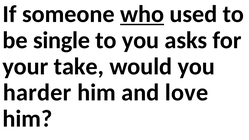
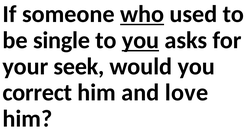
you underline: none -> present (140, 40)
take: take -> seek (79, 66)
harder: harder -> correct (37, 93)
